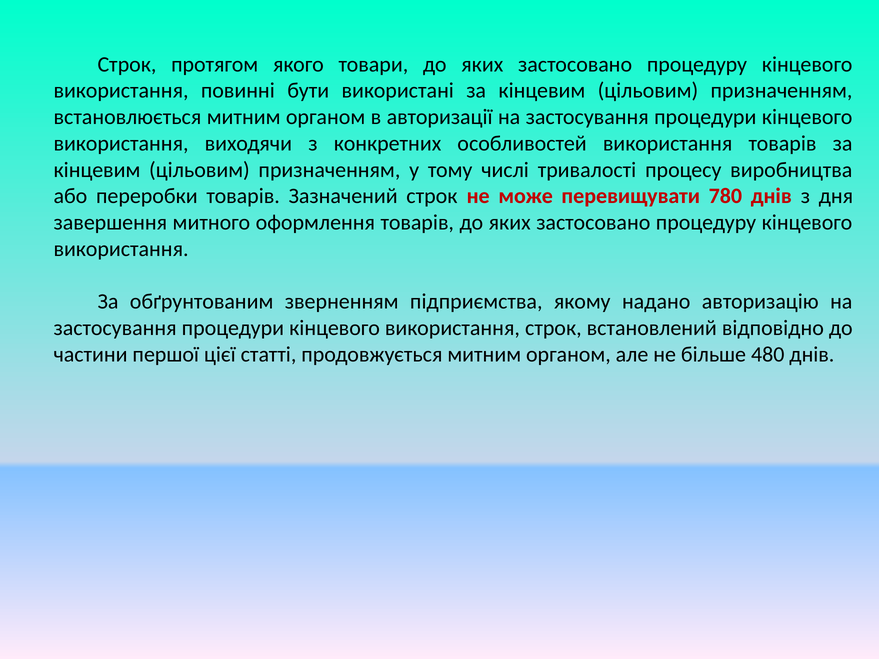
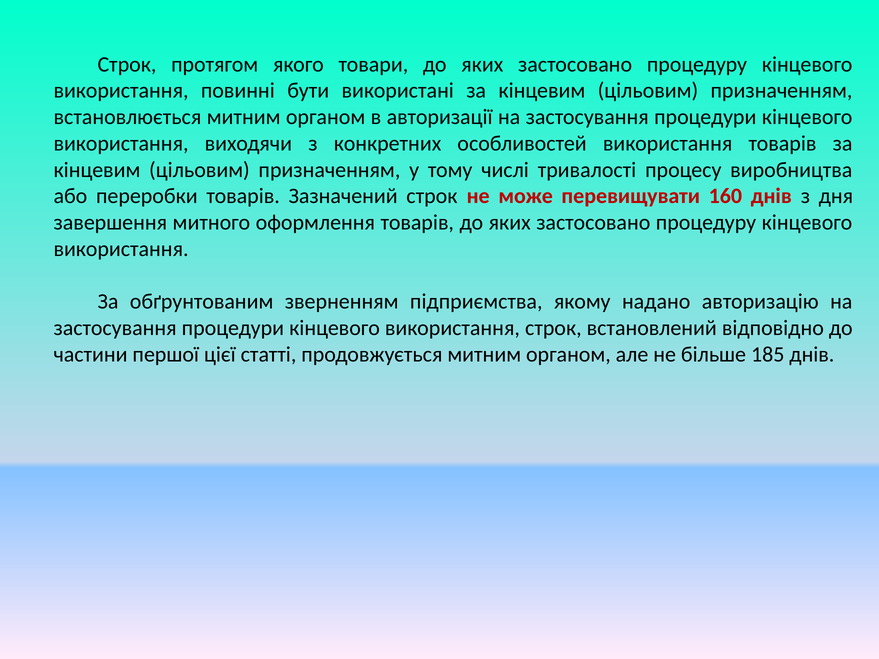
780: 780 -> 160 (725, 196)
480: 480 -> 185 (768, 354)
